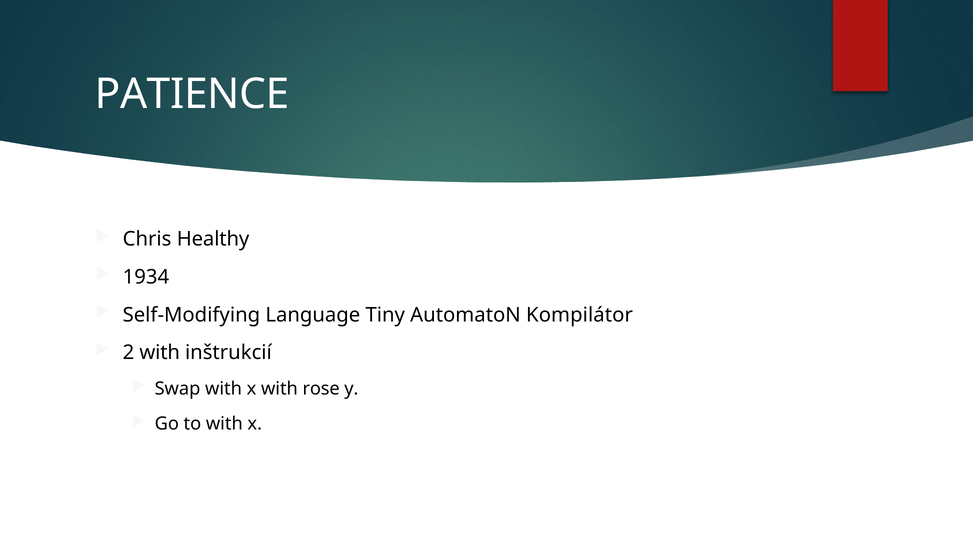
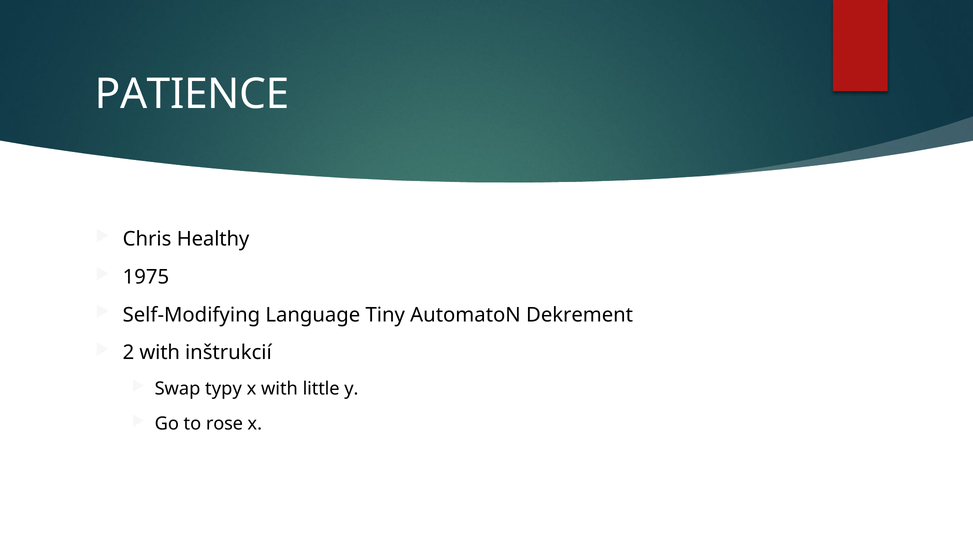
1934: 1934 -> 1975 (146, 277)
Kompilátor: Kompilátor -> Dekrement (580, 315)
Swap with: with -> typy (223, 389)
rose: rose -> little (321, 389)
to with: with -> rose (224, 424)
